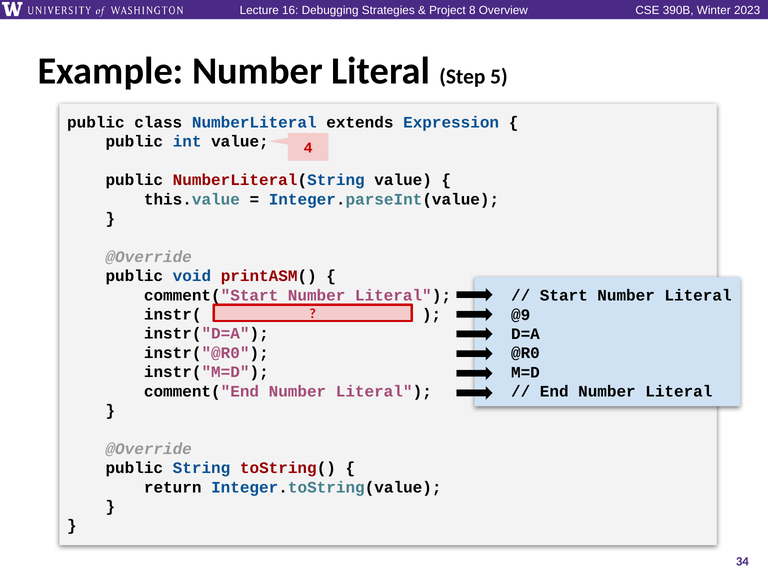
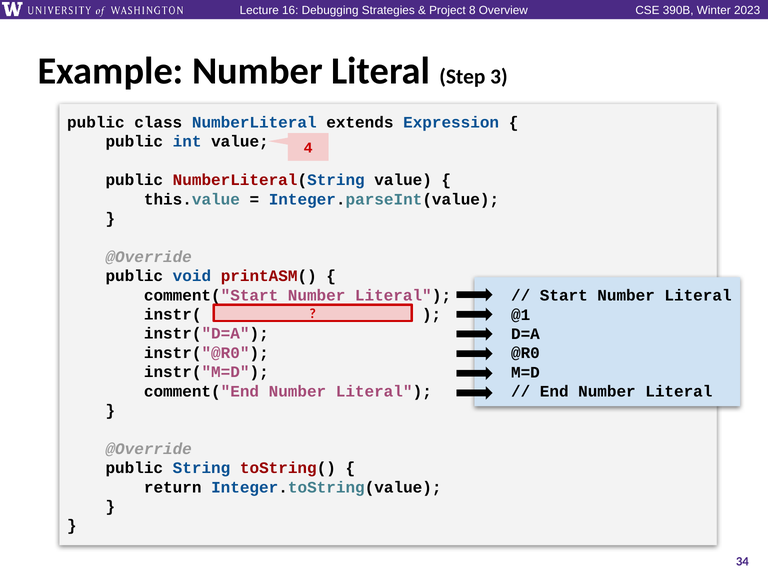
5: 5 -> 3 (499, 77)
@9: @9 -> @1 (521, 315)
